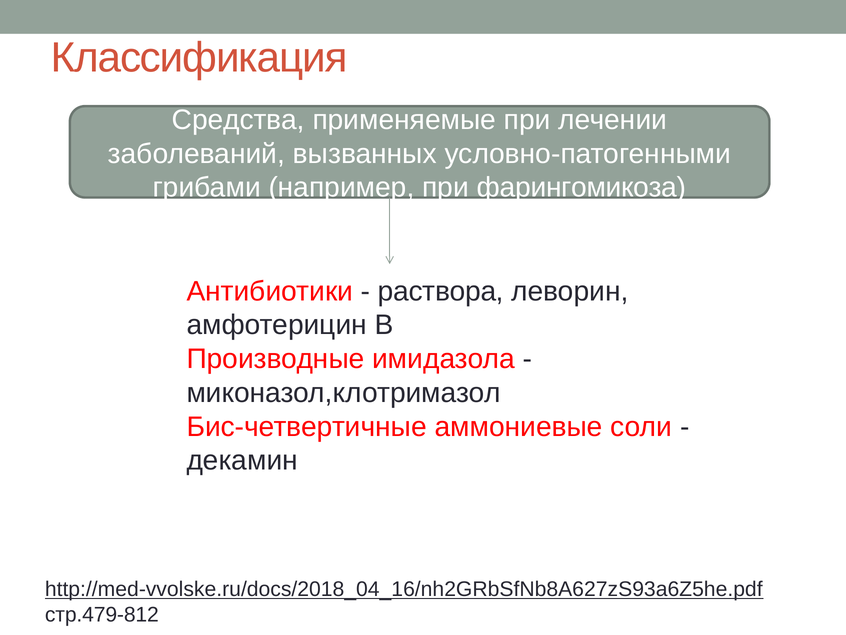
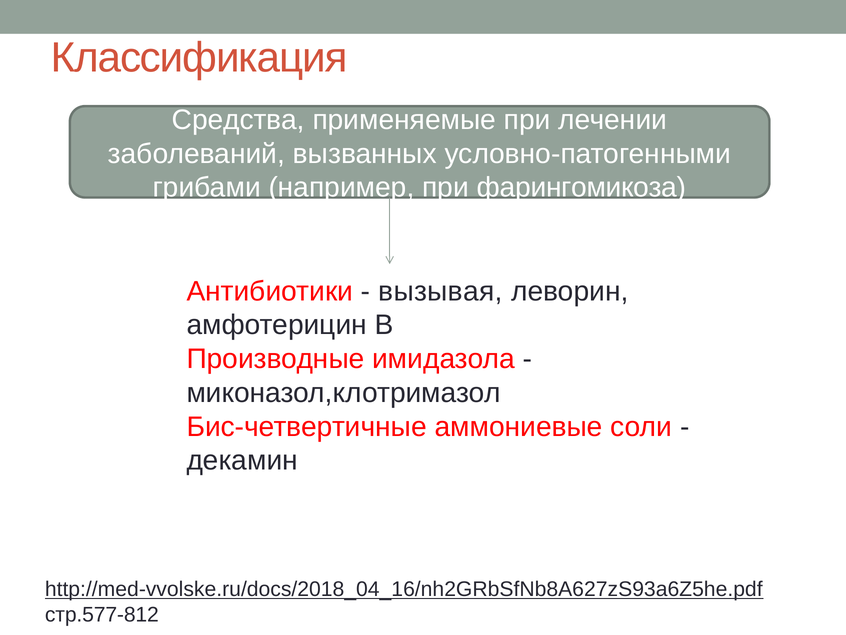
раствора: раствора -> вызывая (441, 291)
стр.479-812: стр.479-812 -> стр.577-812 (102, 614)
